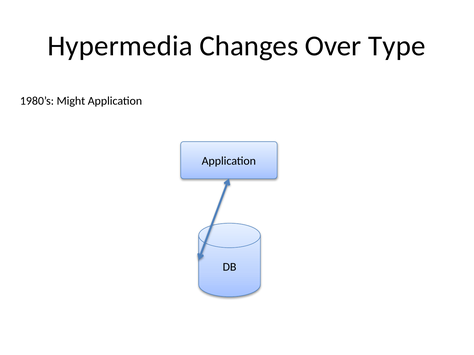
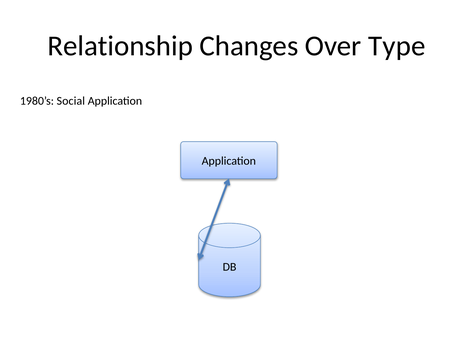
Hypermedia: Hypermedia -> Relationship (120, 46)
Might: Might -> Social (71, 101)
